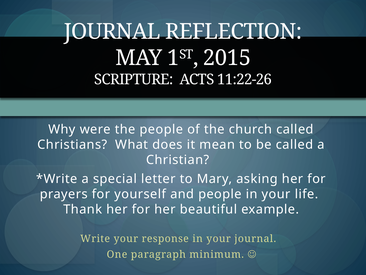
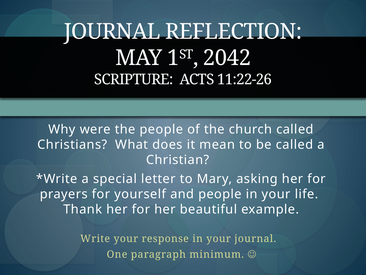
2015: 2015 -> 2042 (227, 58)
